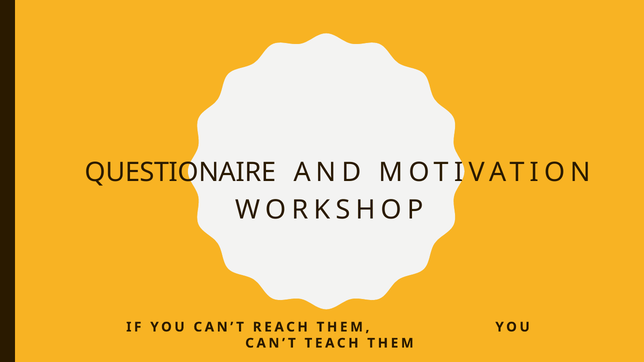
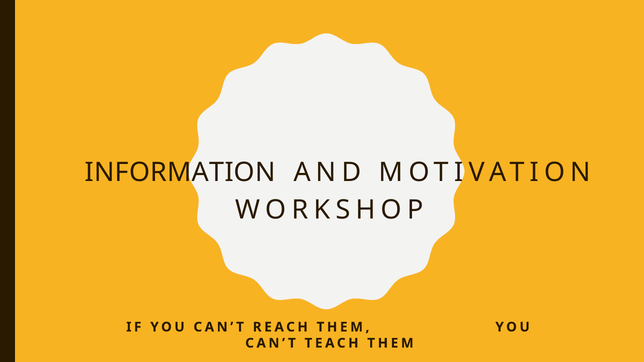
QUESTIONAIRE: QUESTIONAIRE -> INFORMATION (180, 172)
